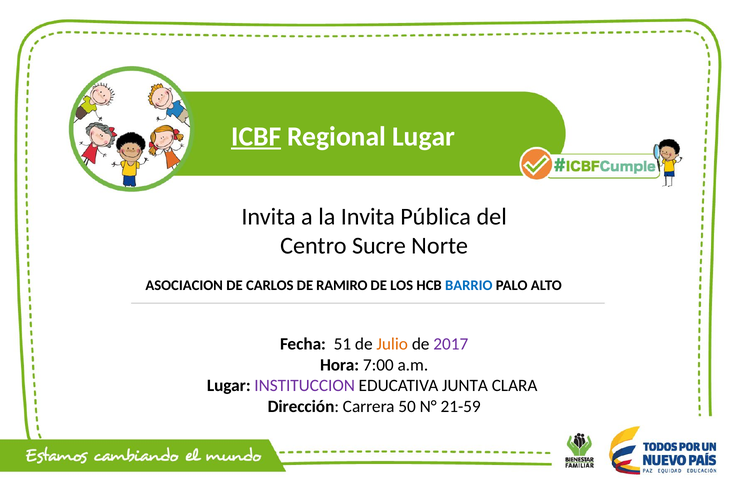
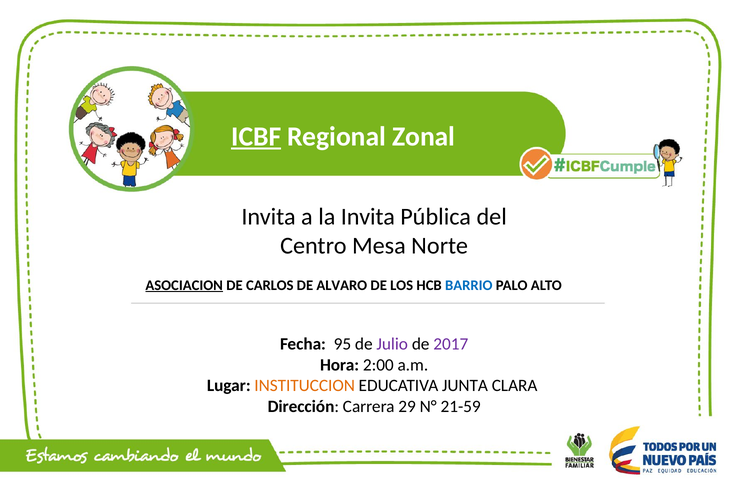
Regional Lugar: Lugar -> Zonal (424, 137)
Sucre: Sucre -> Mesa (379, 246)
ASOCIACION underline: none -> present (184, 285)
RAMIRO: RAMIRO -> ALVARO (342, 285)
51: 51 -> 95 (342, 344)
Julio colour: orange -> purple (392, 344)
7:00: 7:00 -> 2:00 (378, 365)
INSTITUCCION colour: purple -> orange (305, 386)
50: 50 -> 29 (407, 406)
